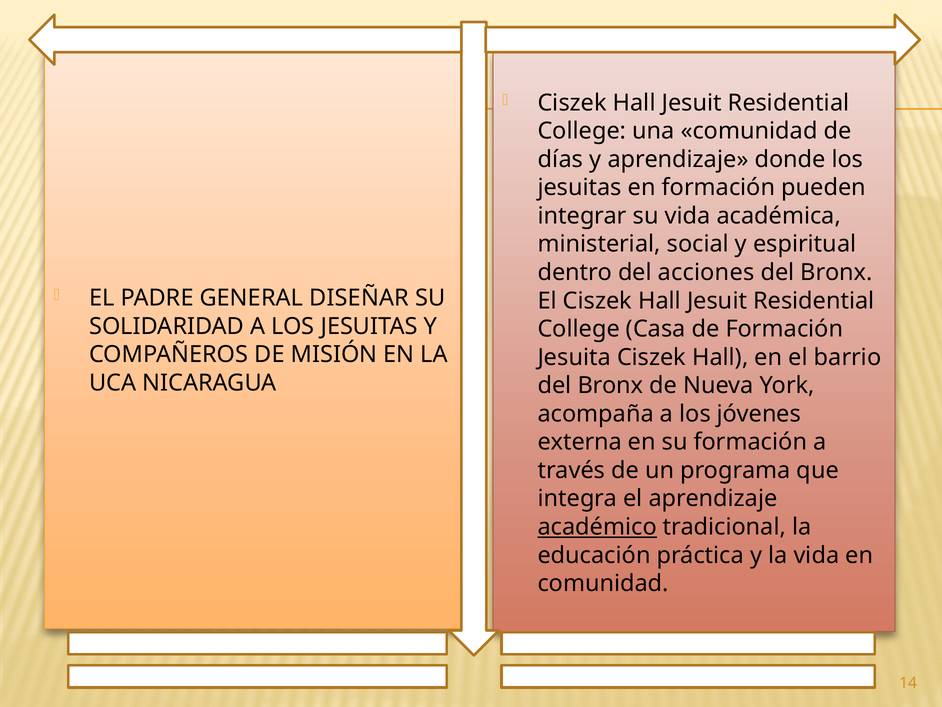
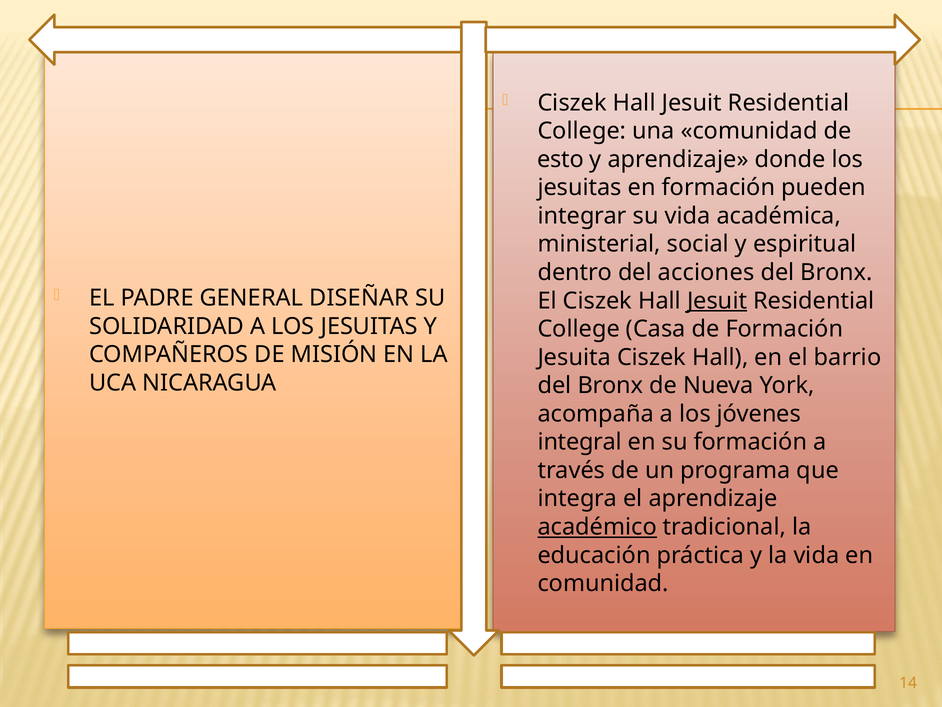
días: días -> esto (561, 159)
Jesuit underline: none -> present (717, 301)
externa: externa -> integral (580, 442)
